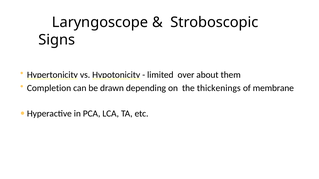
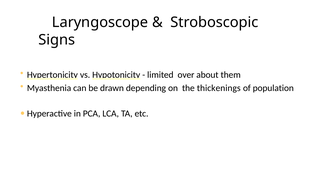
Completion: Completion -> Myasthenia (49, 88)
membrane: membrane -> population (273, 88)
